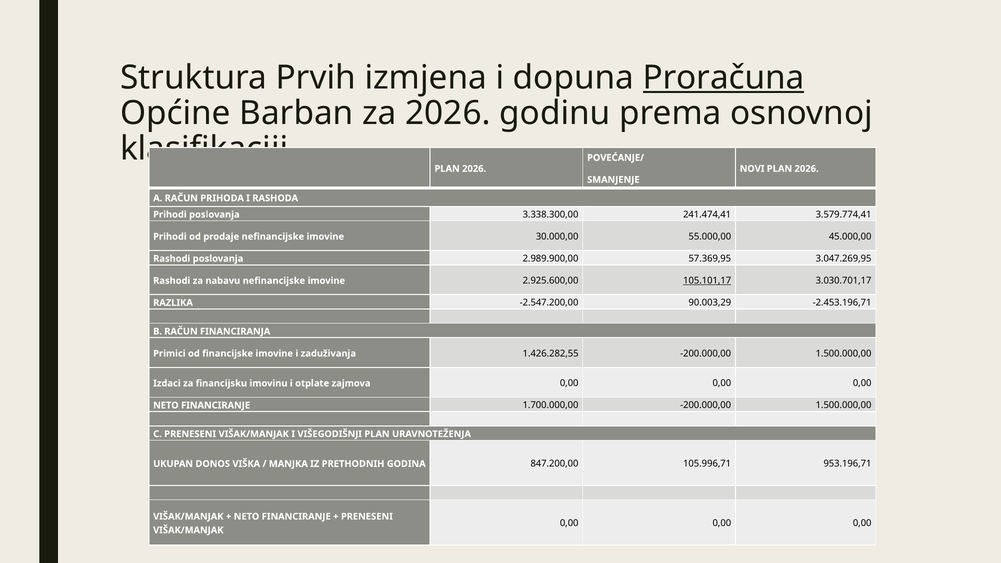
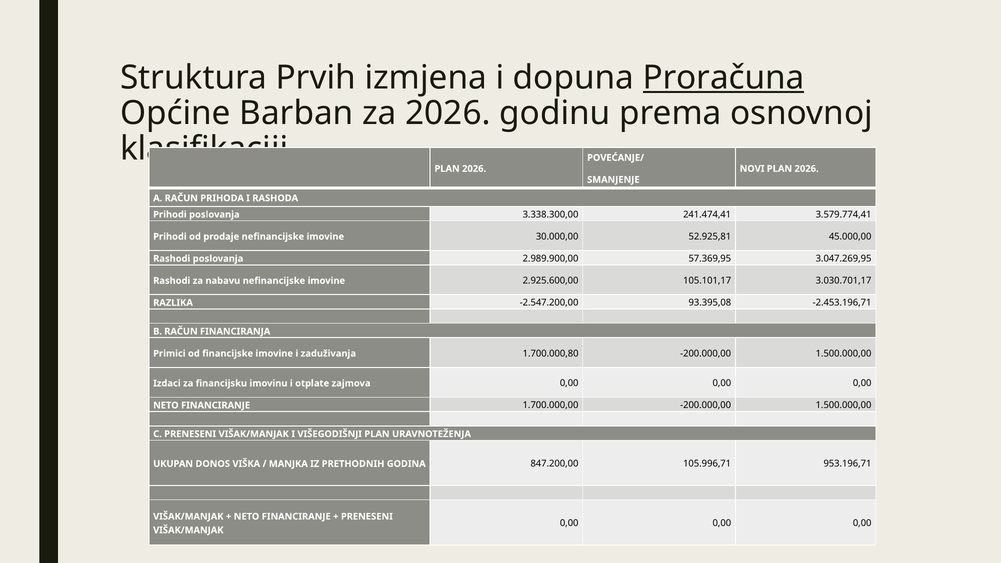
55.000,00: 55.000,00 -> 52.925,81 (710, 237)
105.101,17 underline: present -> none (707, 281)
90.003,29: 90.003,29 -> 93.395,08 (710, 303)
1.426.282,55: 1.426.282,55 -> 1.700.000,80 (551, 354)
